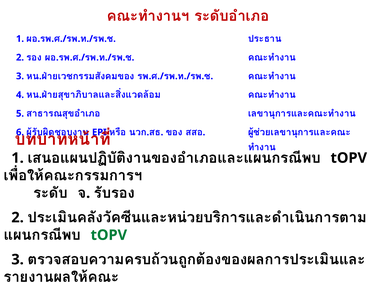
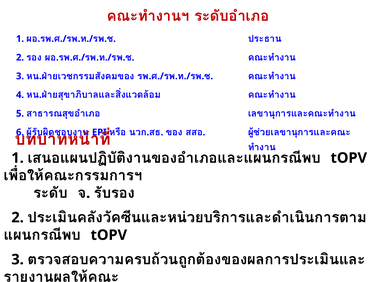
tOPV colour: green -> black (109, 235)
